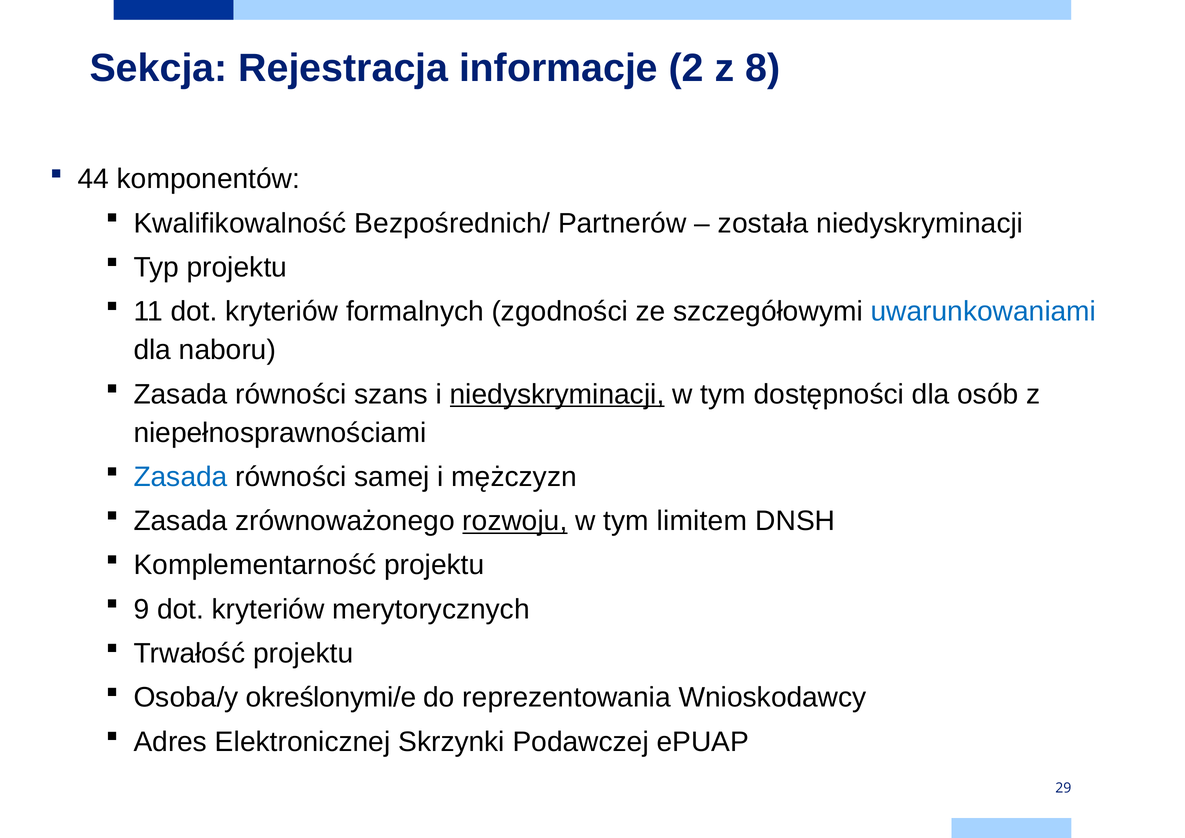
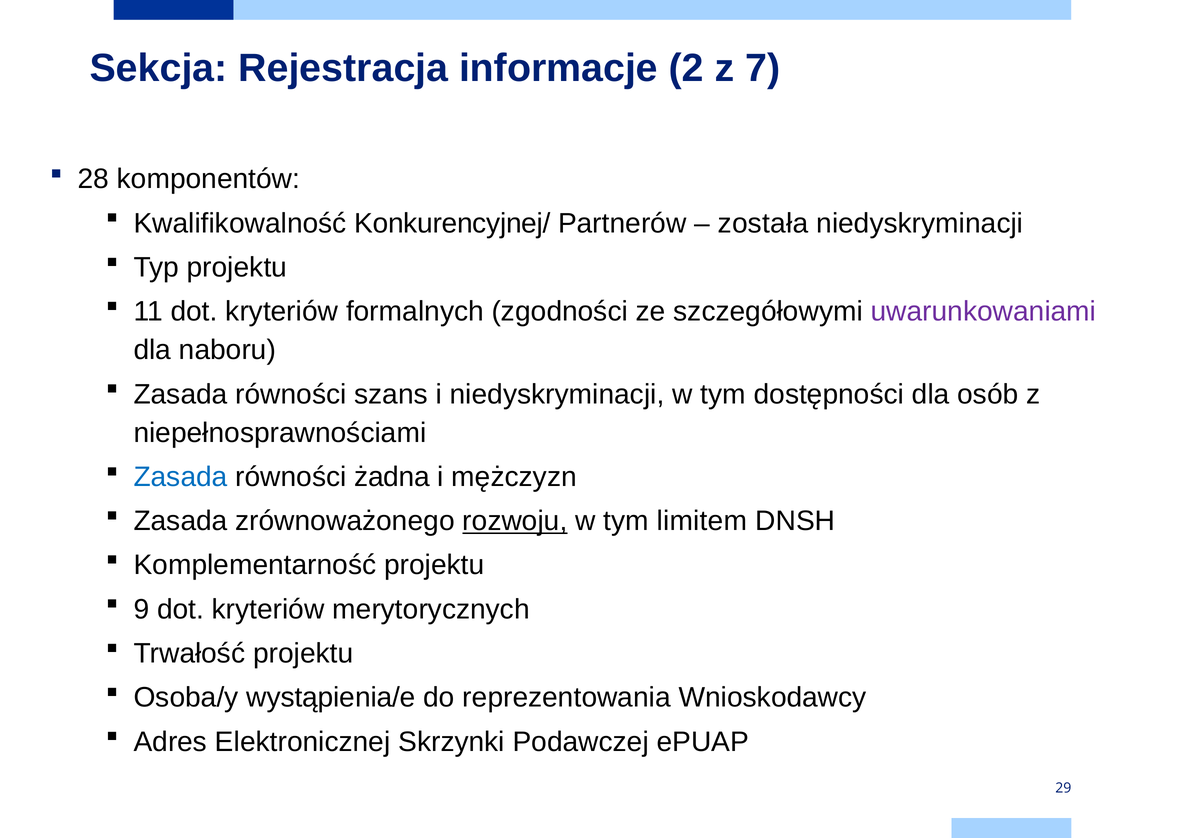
8: 8 -> 7 (763, 68)
44: 44 -> 28 (93, 179)
Bezpośrednich/: Bezpośrednich/ -> Konkurencyjnej/ (452, 223)
uwarunkowaniami colour: blue -> purple (983, 312)
niedyskryminacji underline: present -> none (557, 394)
samej: samej -> żadna (392, 477)
określonymi/e: określonymi/e -> wystąpienia/e (331, 697)
